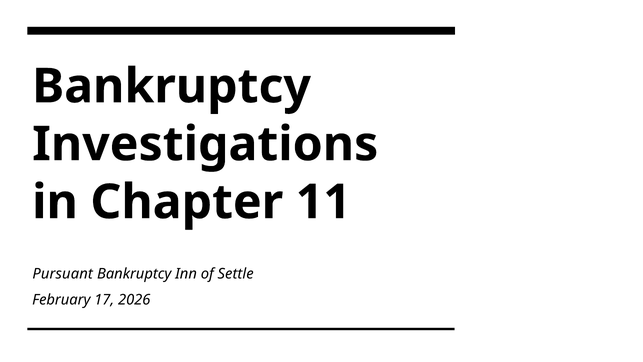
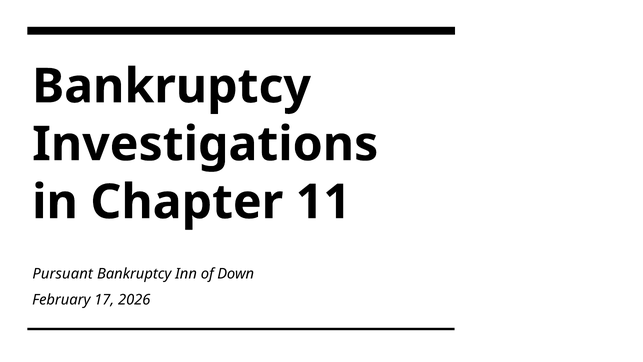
Settle: Settle -> Down (236, 274)
